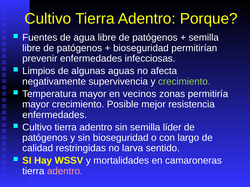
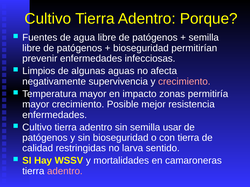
crecimiento colour: light green -> pink (184, 82)
vecinos: vecinos -> impacto (140, 94)
líder: líder -> usar (172, 128)
con largo: largo -> tierra (188, 138)
